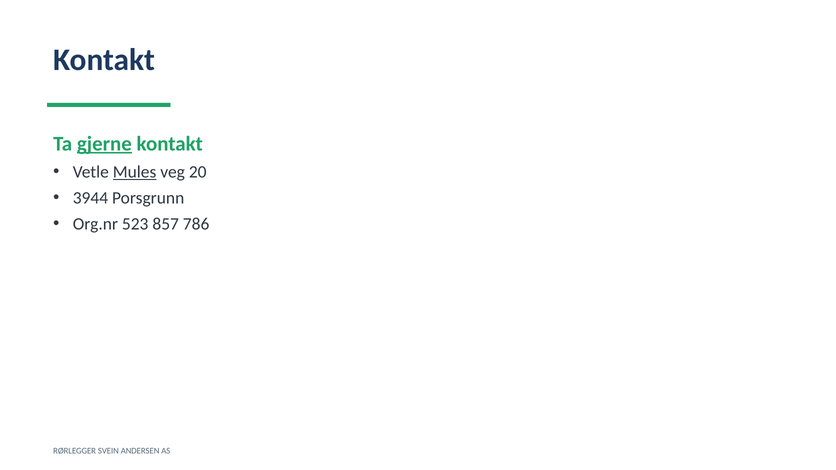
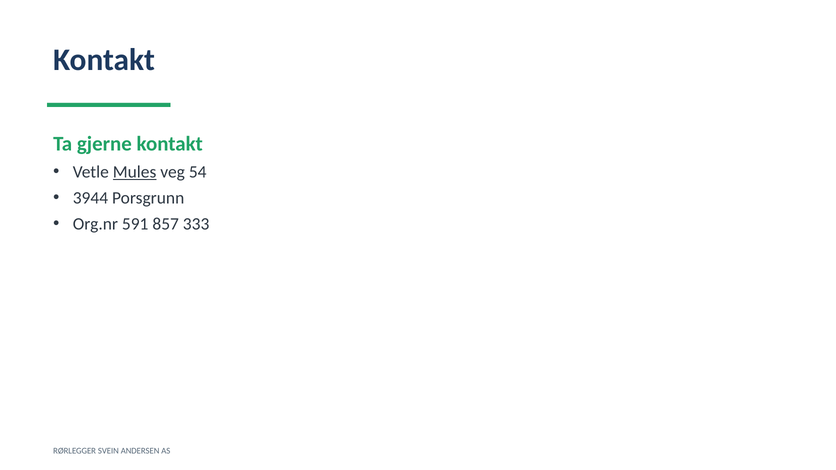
gjerne underline: present -> none (104, 144)
20: 20 -> 54 (198, 172)
523: 523 -> 591 (135, 224)
786: 786 -> 333 (196, 224)
